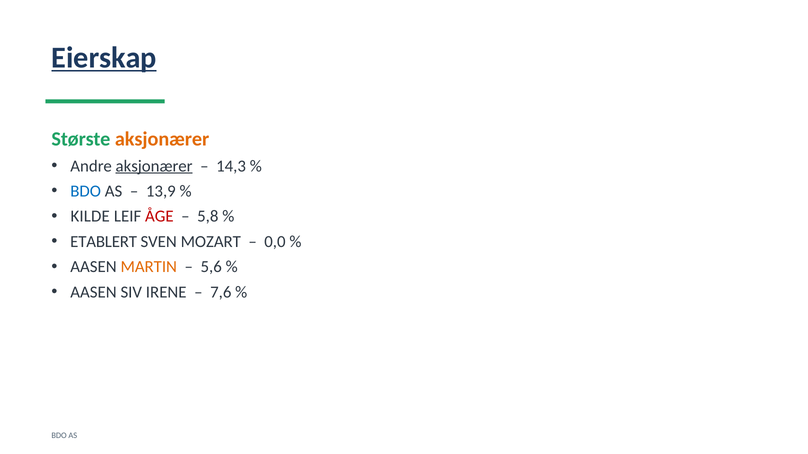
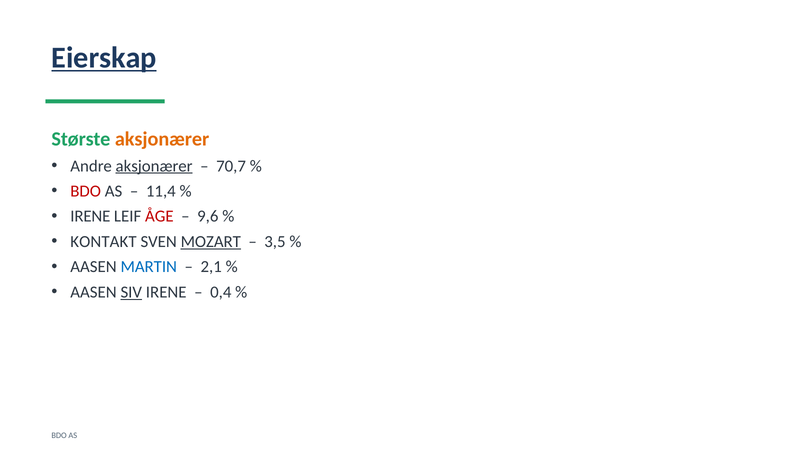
14,3: 14,3 -> 70,7 (231, 166)
BDO colour: blue -> red (86, 191)
13,9: 13,9 -> 11,4 (161, 191)
KILDE: KILDE -> IRENE (90, 217)
5,8: 5,8 -> 9,6 (208, 217)
ETABLERT: ETABLERT -> KONTAKT (103, 242)
MOZART underline: none -> present (211, 242)
0,0: 0,0 -> 3,5 (275, 242)
MARTIN colour: orange -> blue (149, 267)
5,6: 5,6 -> 2,1 (211, 267)
SIV underline: none -> present (131, 292)
7,6: 7,6 -> 0,4 (221, 292)
